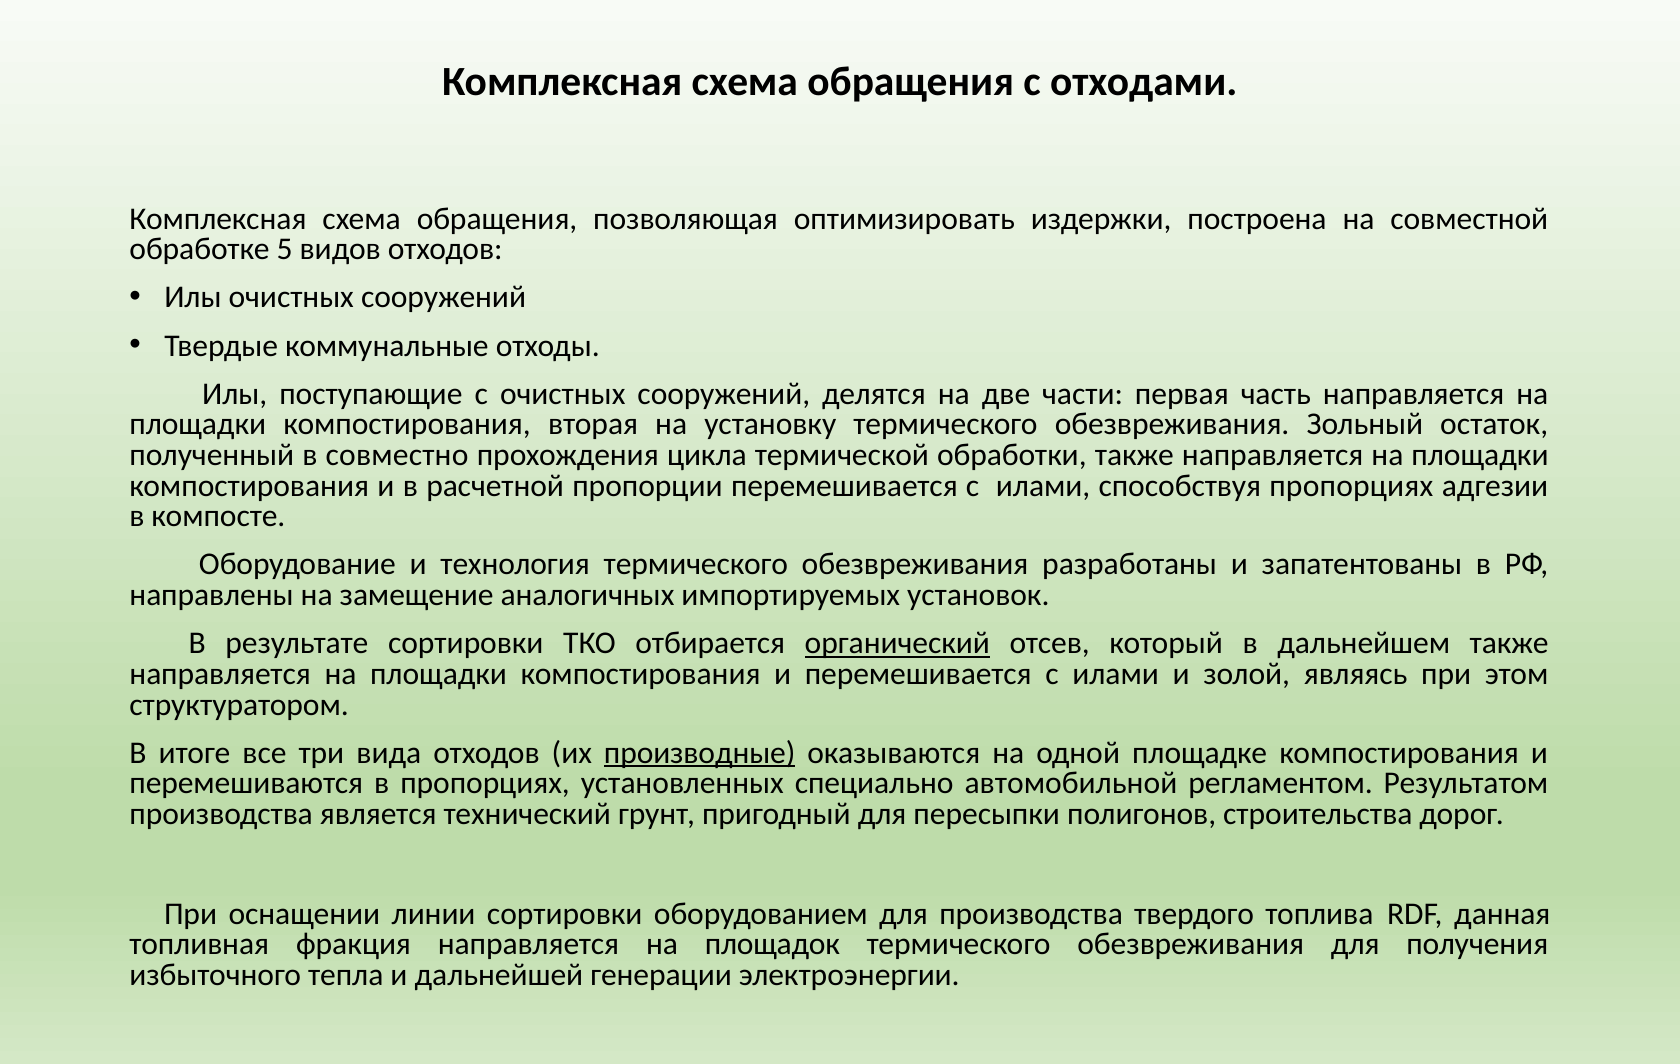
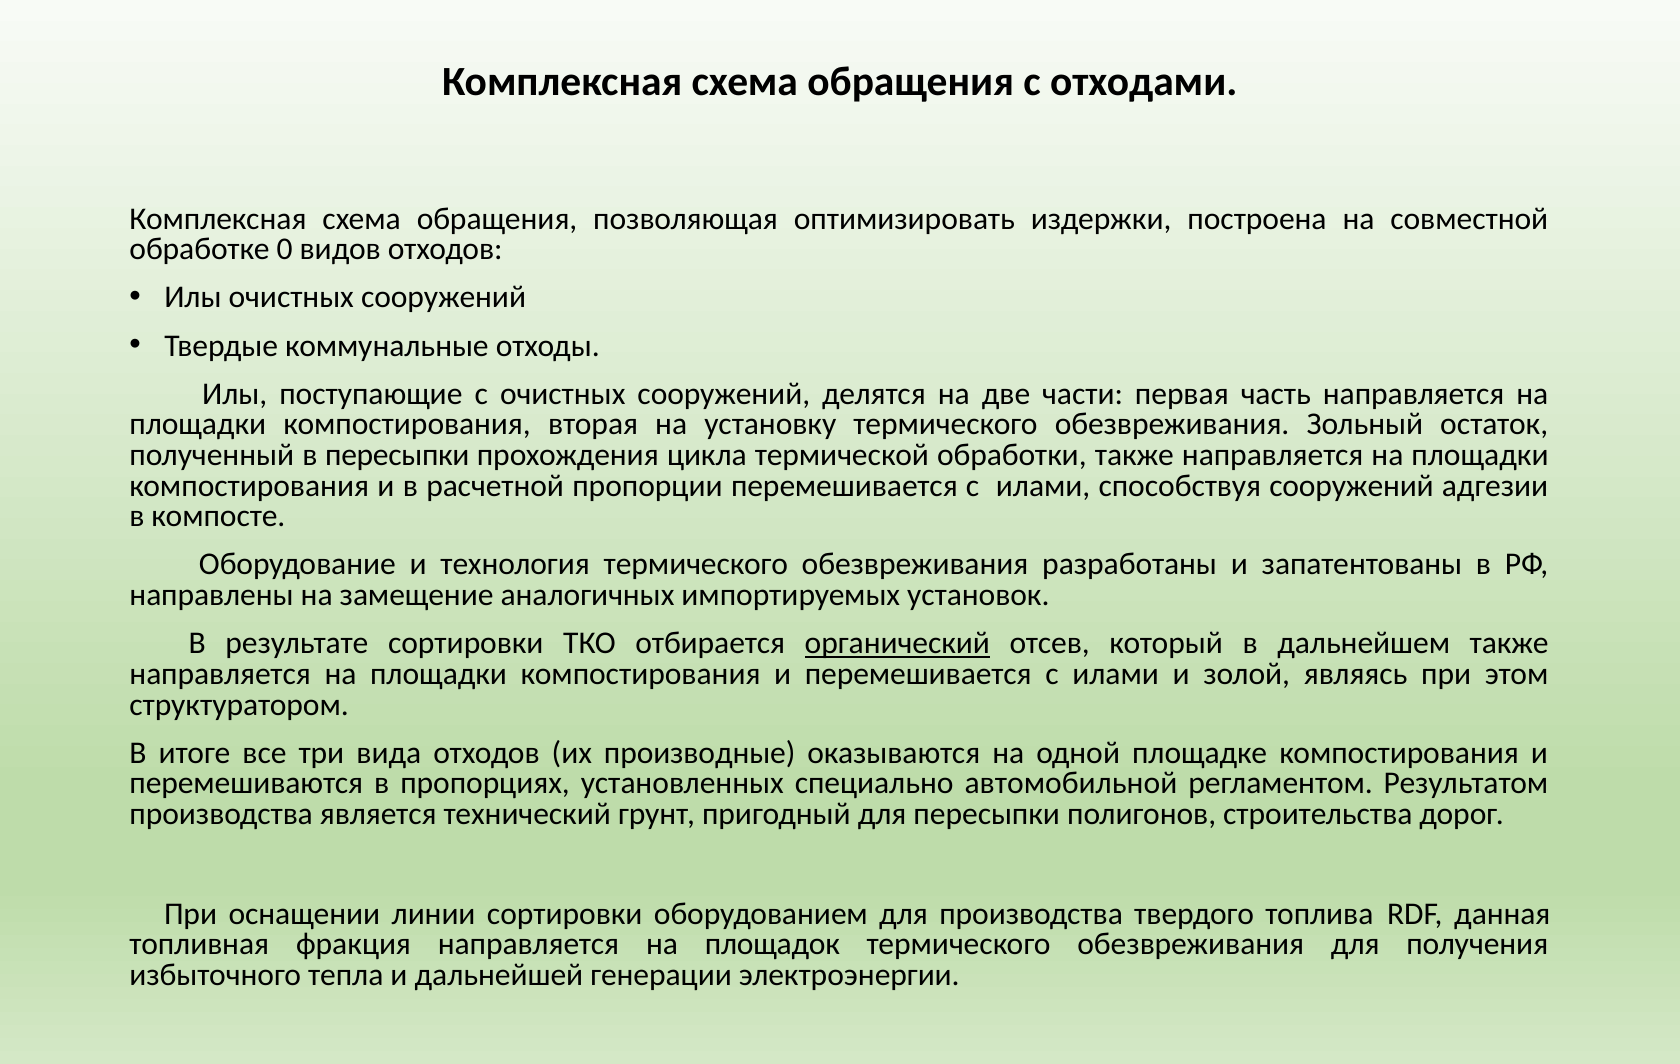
5: 5 -> 0 (285, 249)
в совместно: совместно -> пересыпки (397, 455)
способствуя пропорциях: пропорциях -> сооружений (1352, 486)
производные underline: present -> none (700, 753)
